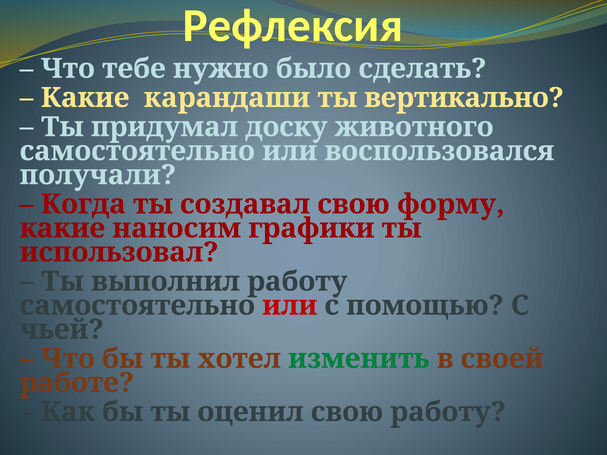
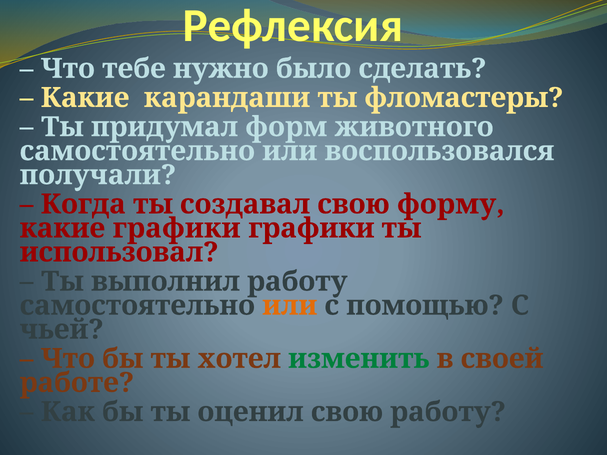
вертикально: вертикально -> фломастеры (464, 98)
доску: доску -> форм (286, 127)
какие наносим: наносим -> графики (177, 228)
или colour: red -> orange (290, 306)
